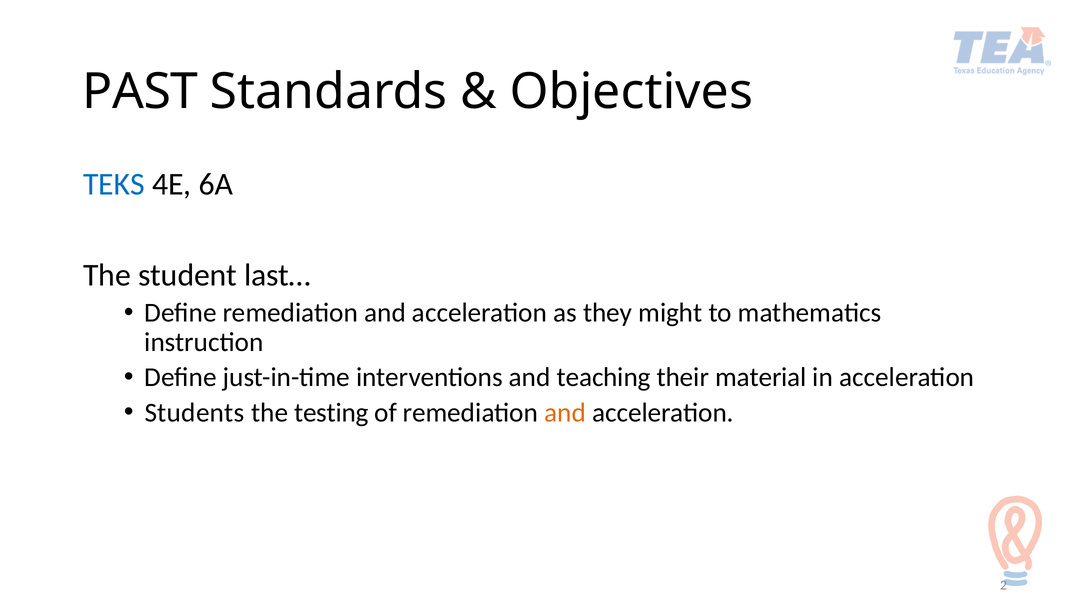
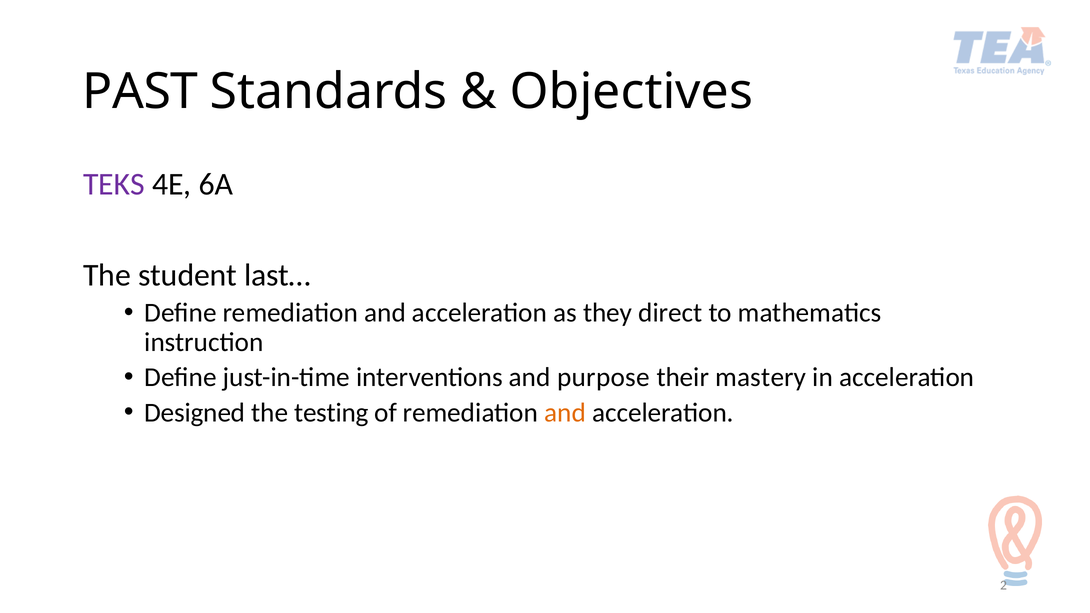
TEKS colour: blue -> purple (114, 184)
might: might -> direct (670, 313)
teaching: teaching -> purpose (603, 378)
material: material -> mastery (761, 378)
Students: Students -> Designed (195, 413)
